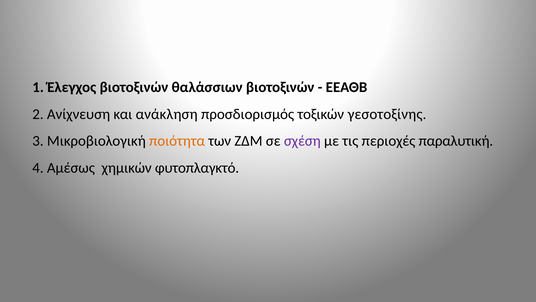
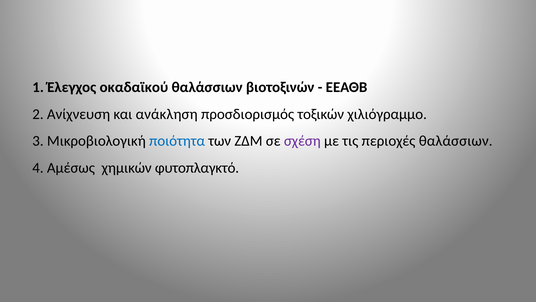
Έλεγχος βιοτοξινών: βιοτοξινών -> οκαδαϊκού (134, 87)
γεσοτοξίνης: γεσοτοξίνης -> χιλιόγραμμο (387, 114)
ποιότητα colour: orange -> blue (177, 141)
περιοχές παραλυτική: παραλυτική -> θαλάσσιων (456, 141)
